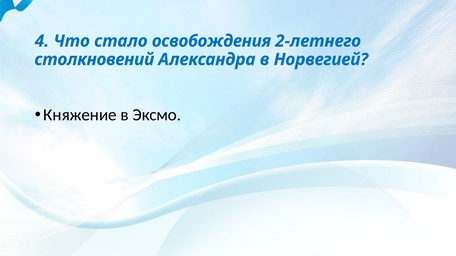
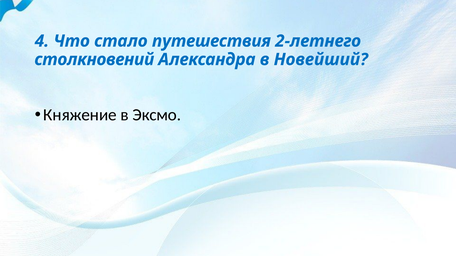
освобождения: освобождения -> путешествия (211, 41)
Норвегией: Норвегией -> Новейший (321, 60)
